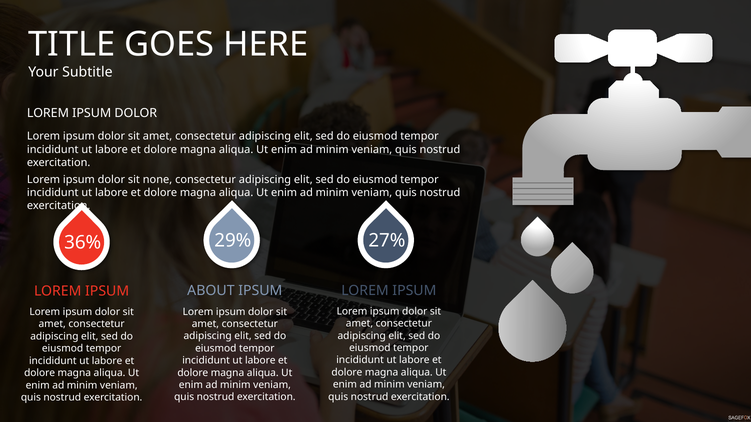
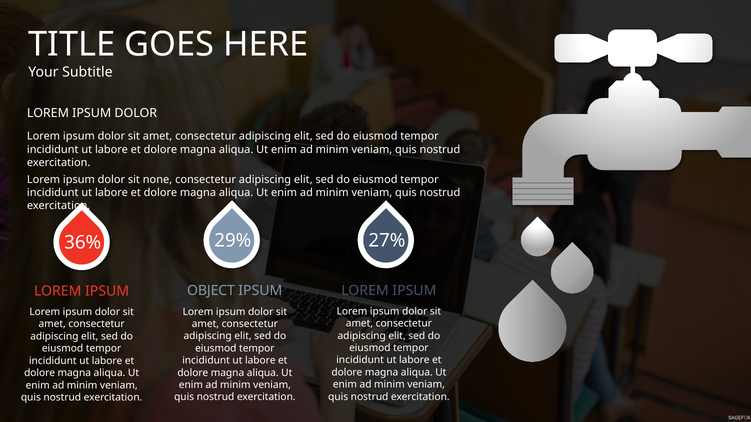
ABOUT: ABOUT -> OBJECT (211, 291)
